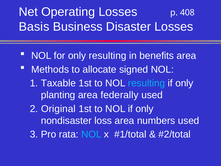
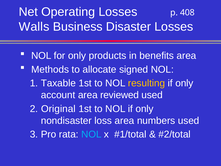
Basis: Basis -> Walls (34, 27)
only resulting: resulting -> products (108, 56)
resulting colour: light blue -> yellow (146, 83)
planting: planting -> account (58, 95)
federally: federally -> reviewed (120, 95)
